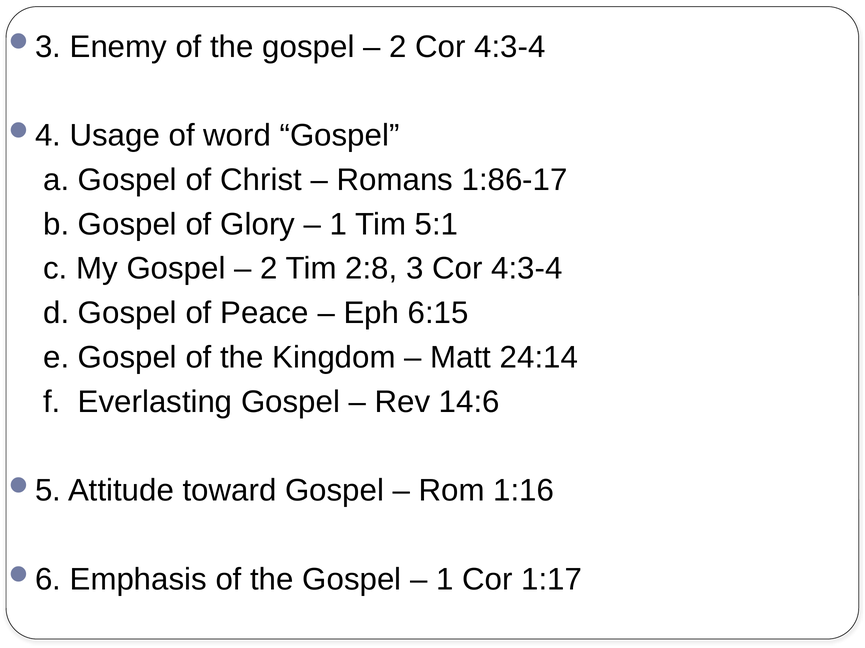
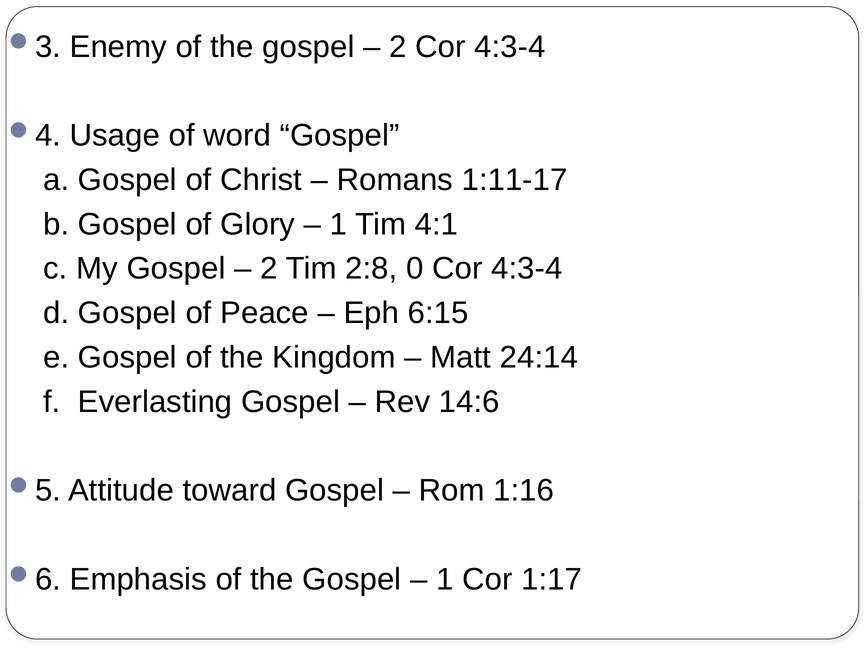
1:86-17: 1:86-17 -> 1:11-17 (515, 180)
5:1: 5:1 -> 4:1 (436, 225)
3: 3 -> 0 (415, 269)
